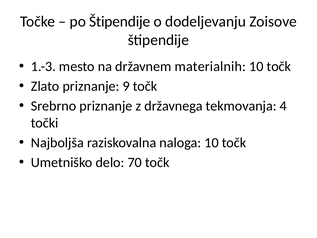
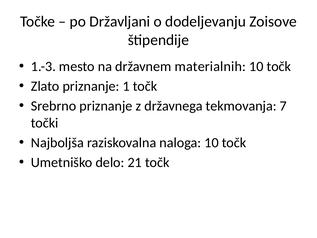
po Štipendije: Štipendije -> Državljani (120, 21)
9: 9 -> 1 (126, 86)
4: 4 -> 7 (283, 106)
70: 70 -> 21 (135, 162)
